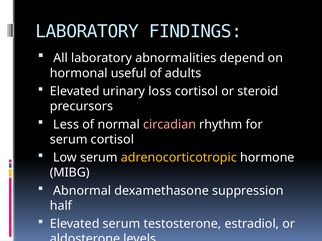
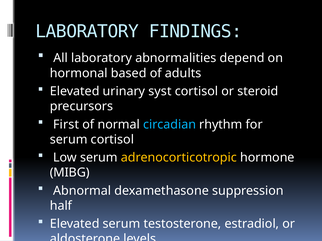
useful: useful -> based (129, 73)
loss: loss -> syst (160, 92)
Less: Less -> First (66, 125)
circadian colour: pink -> light blue (170, 125)
